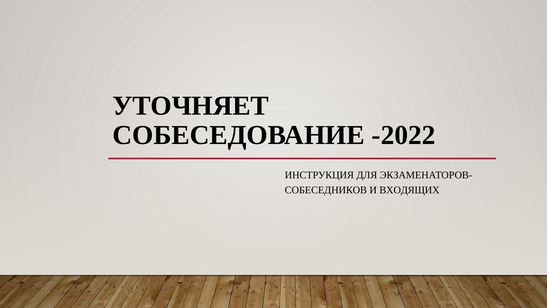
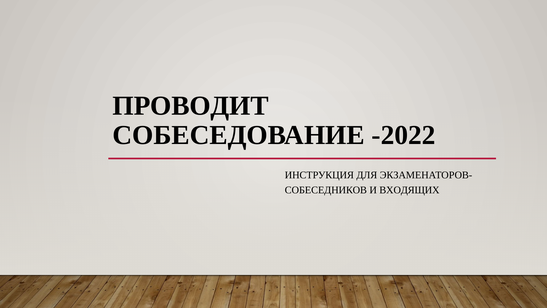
УТОЧНЯЕТ: УТОЧНЯЕТ -> ПРОВОДИТ (191, 106)
